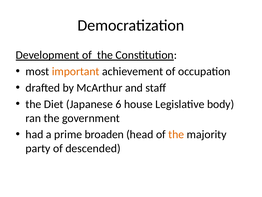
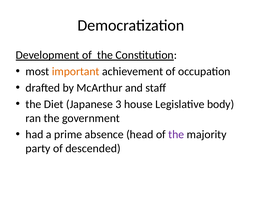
6: 6 -> 3 (118, 104)
broaden: broaden -> absence (104, 134)
the colour: orange -> purple (176, 134)
